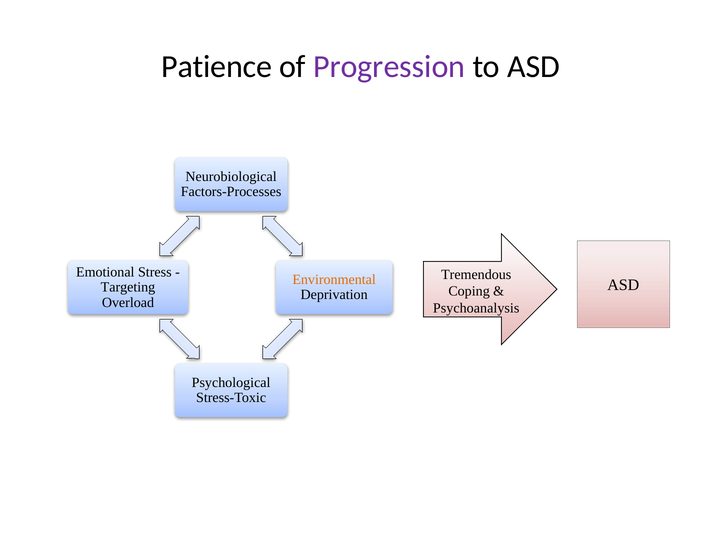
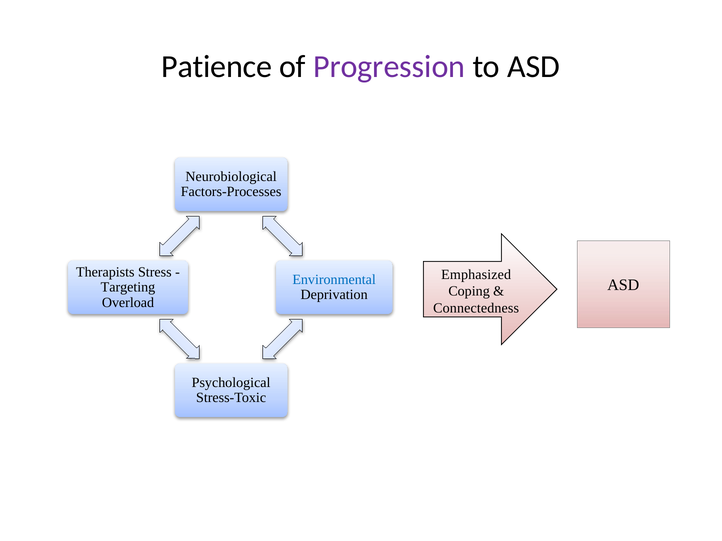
Emotional: Emotional -> Therapists (105, 272)
Tremendous: Tremendous -> Emphasized (476, 275)
Environmental colour: orange -> blue (334, 280)
Psychoanalysis: Psychoanalysis -> Connectedness (476, 308)
